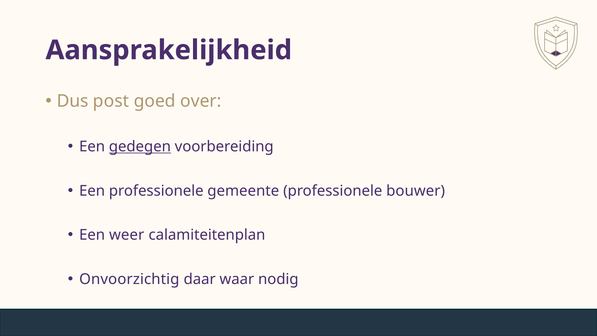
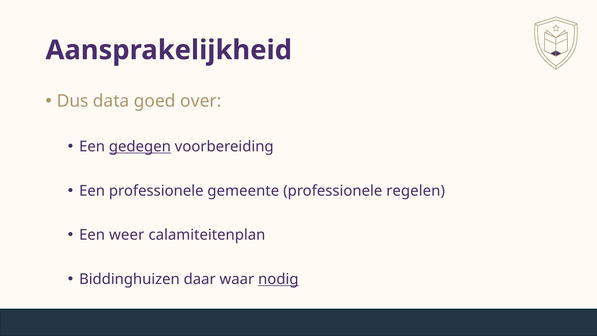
post: post -> data (111, 101)
bouwer: bouwer -> regelen (416, 191)
Onvoorzichtig: Onvoorzichtig -> Biddinghuizen (129, 279)
nodig underline: none -> present (278, 279)
